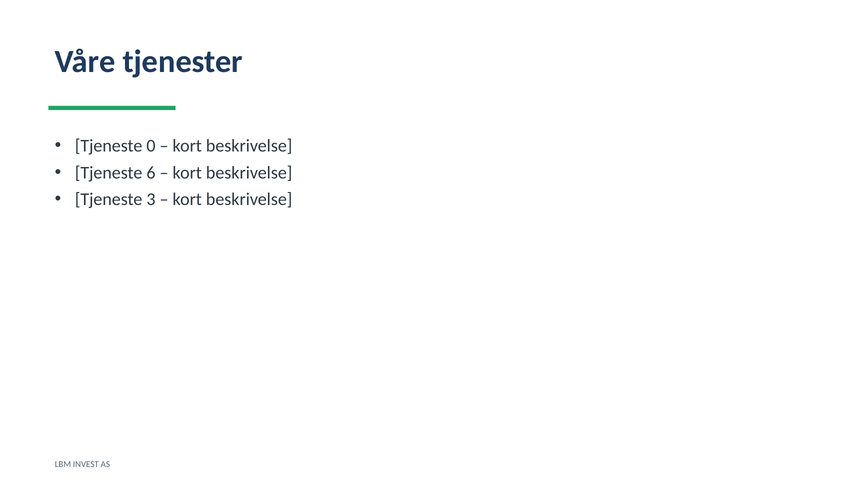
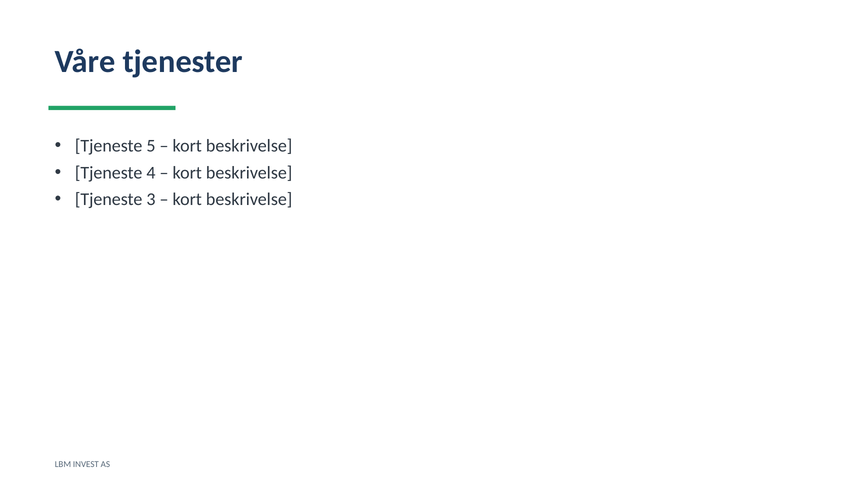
0: 0 -> 5 (151, 146)
6: 6 -> 4 (151, 173)
